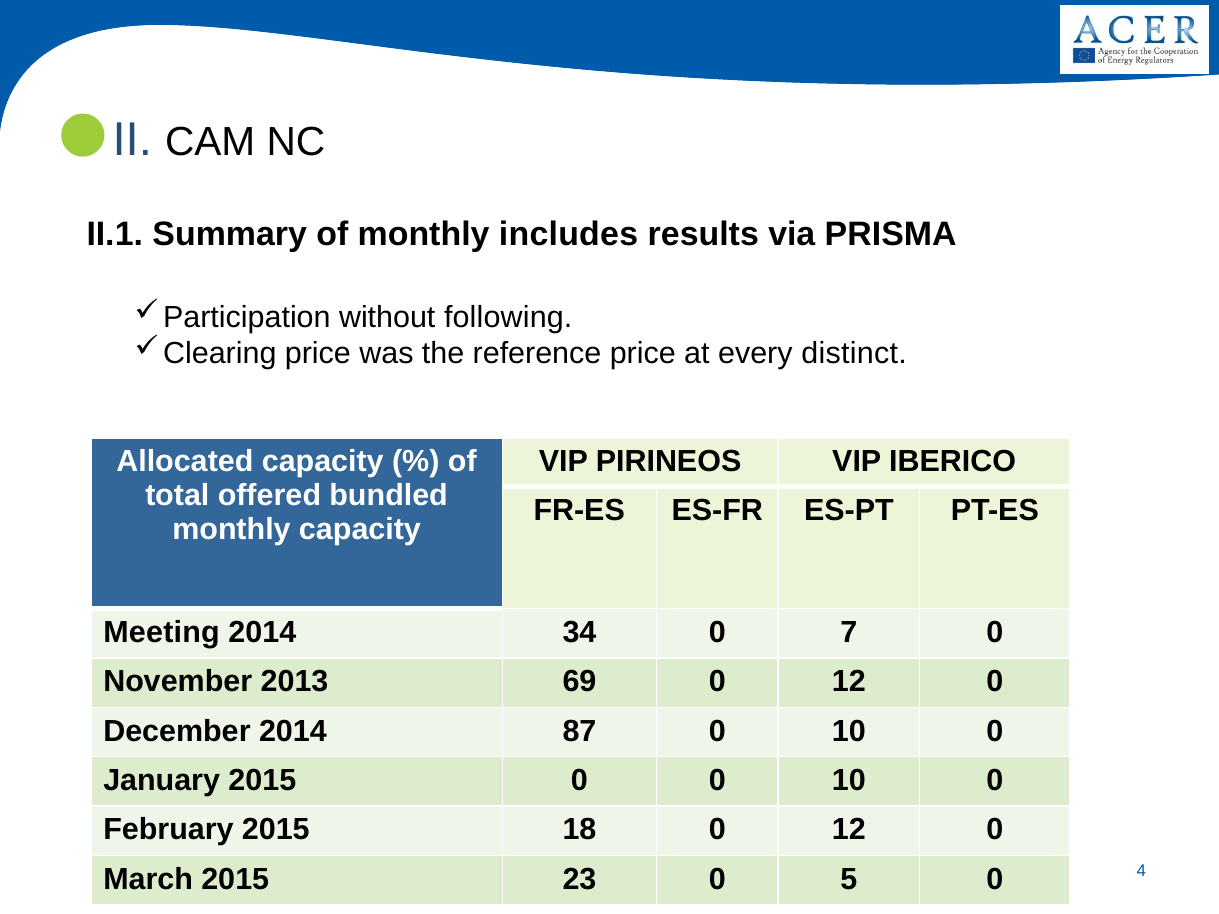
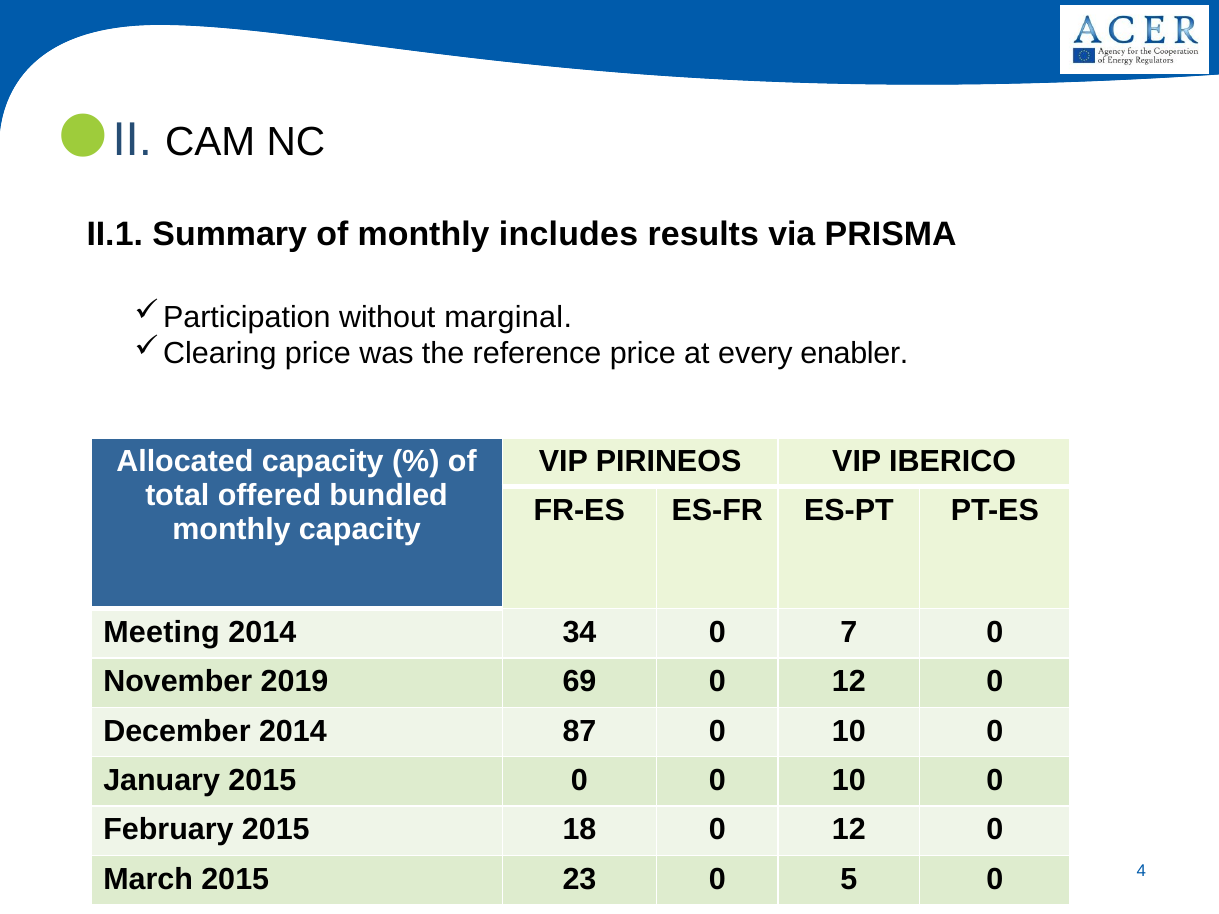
following: following -> marginal (508, 317)
distinct: distinct -> enabler (854, 354)
2013: 2013 -> 2019 (295, 682)
